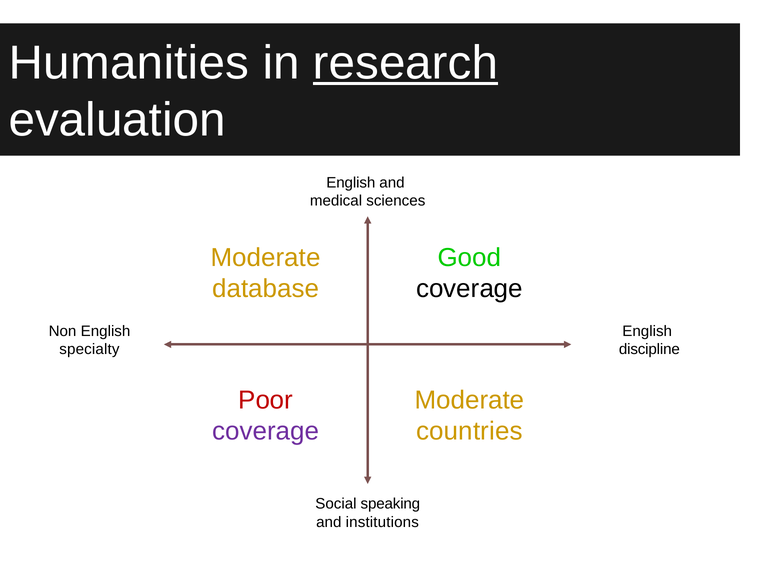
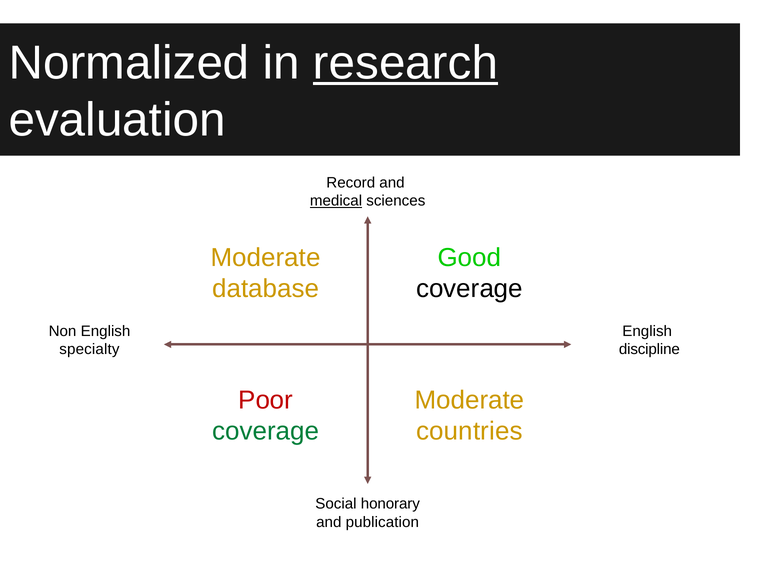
Humanities: Humanities -> Normalized (129, 63)
English: English -> Record (351, 183)
medical underline: none -> present (336, 201)
coverage colour: purple -> green (266, 431)
speaking: speaking -> honorary (390, 504)
institutions: institutions -> publication (382, 522)
